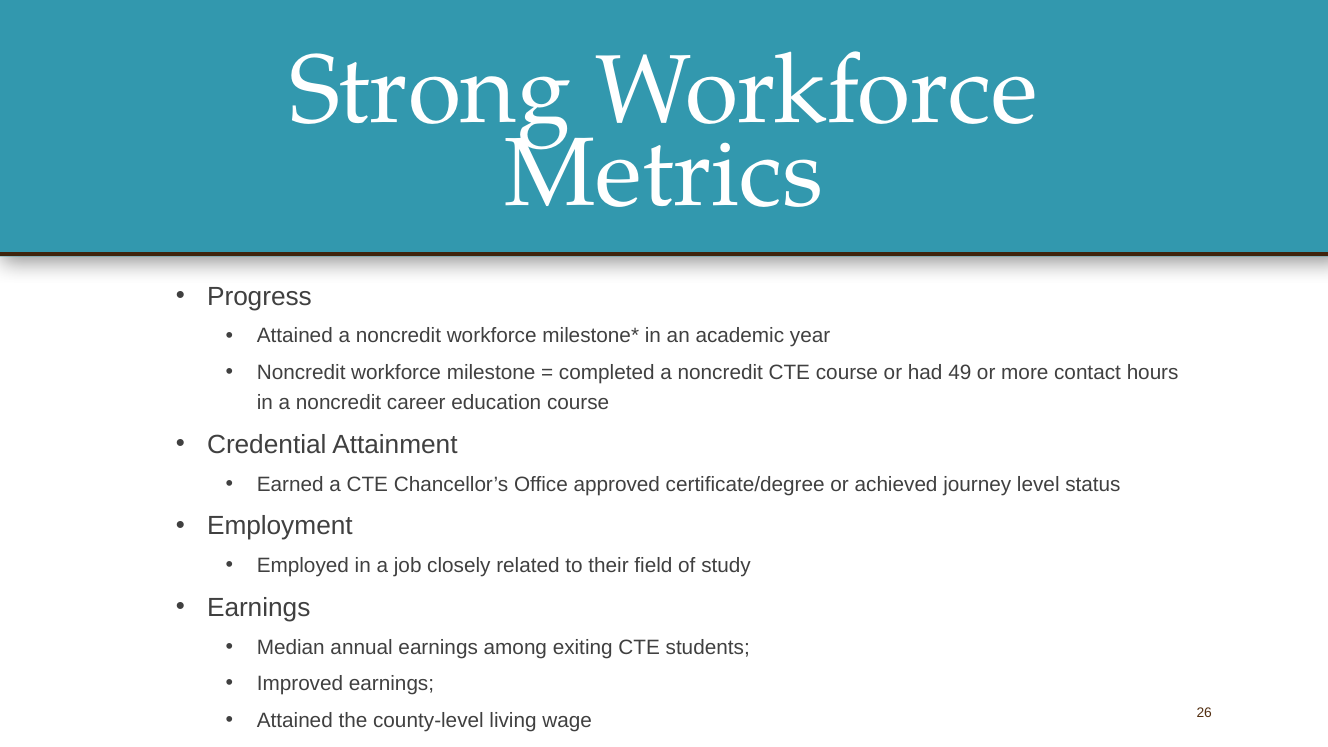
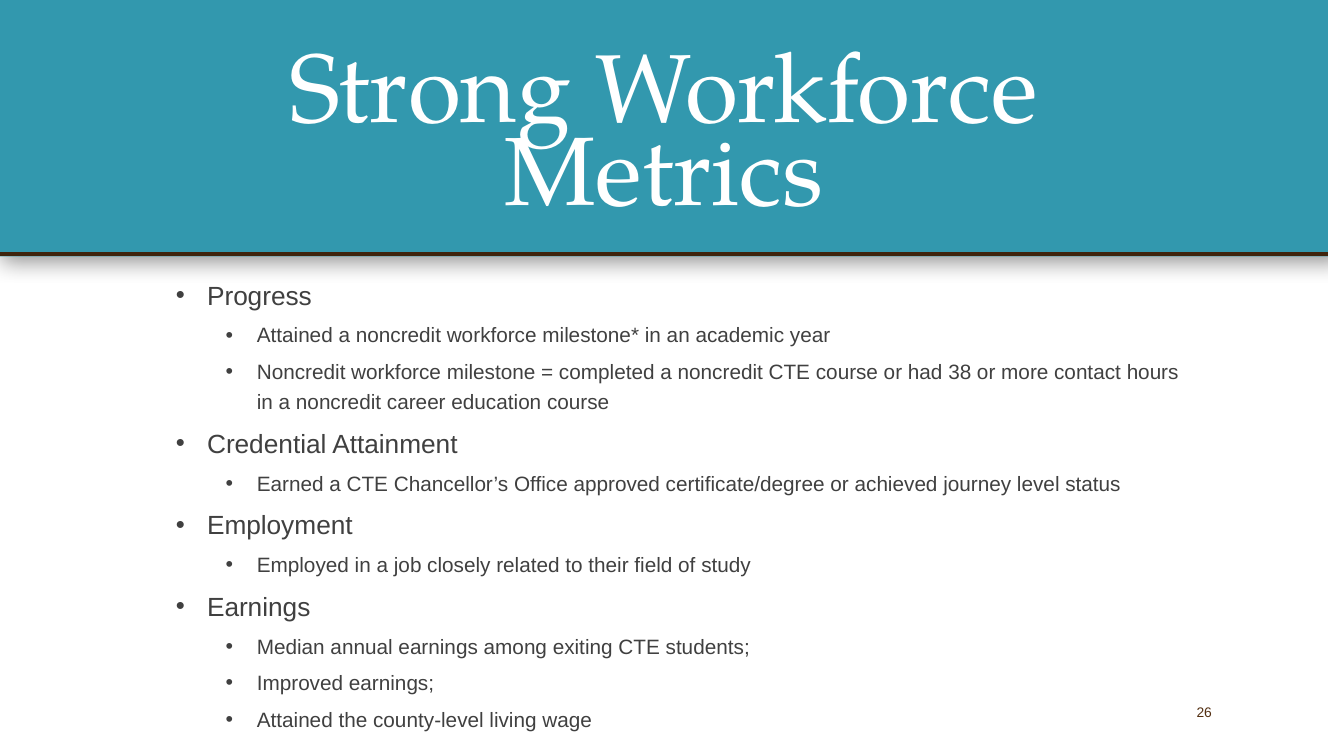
49: 49 -> 38 (960, 373)
